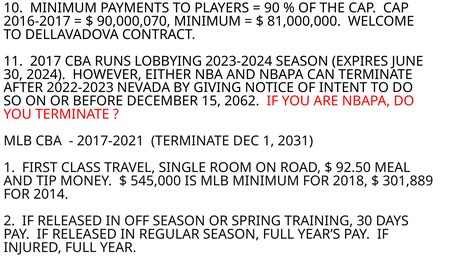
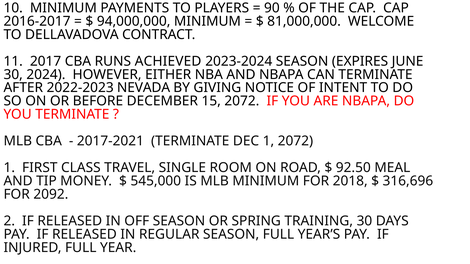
90,000,070: 90,000,070 -> 94,000,000 (134, 21)
LOBBYING: LOBBYING -> ACHIEVED (168, 61)
15 2062: 2062 -> 2072 (242, 101)
1 2031: 2031 -> 2072 (295, 141)
301,889: 301,889 -> 316,696 (408, 181)
2014: 2014 -> 2092 (51, 195)
